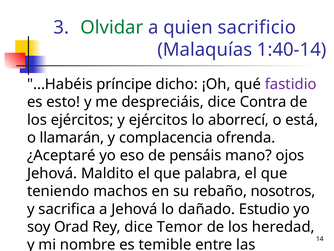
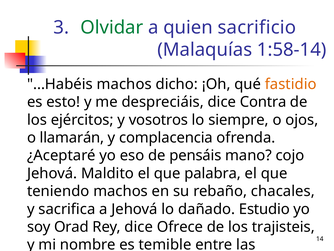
1:40-14: 1:40-14 -> 1:58-14 (292, 50)
...Habéis príncipe: príncipe -> machos (124, 84)
fastidio colour: purple -> orange (291, 84)
y ejércitos: ejércitos -> vosotros (158, 120)
aborrecí: aborrecí -> siempre (239, 120)
está: está -> ojos (302, 120)
ojos: ojos -> cojo (290, 155)
nosotros: nosotros -> chacales (283, 191)
Temor: Temor -> Ofrece (180, 227)
heredad: heredad -> trajisteis (283, 227)
